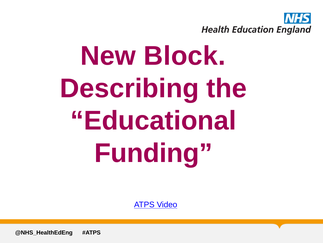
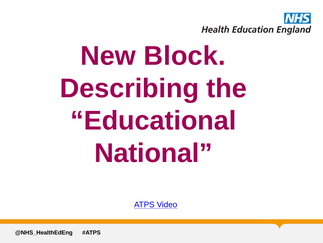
Funding: Funding -> National (153, 153)
